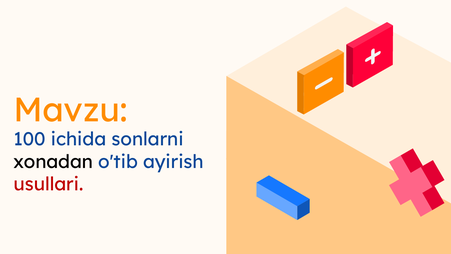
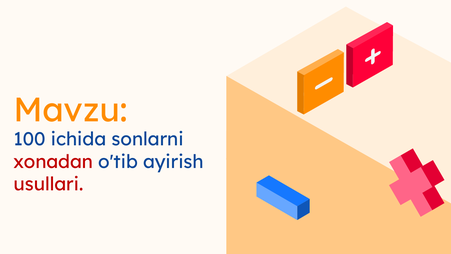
xonadan colour: black -> red (53, 162)
